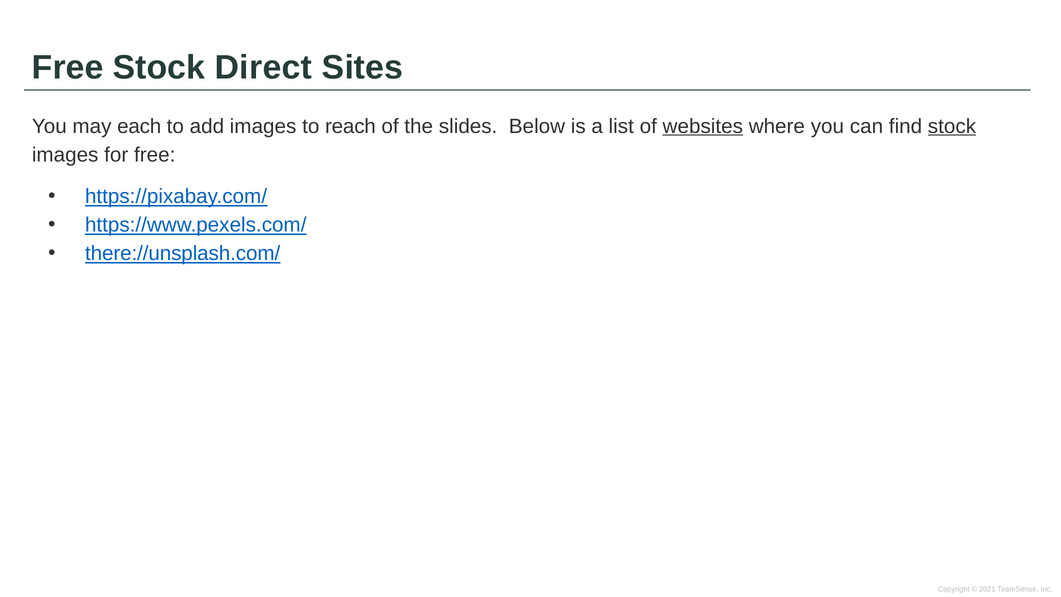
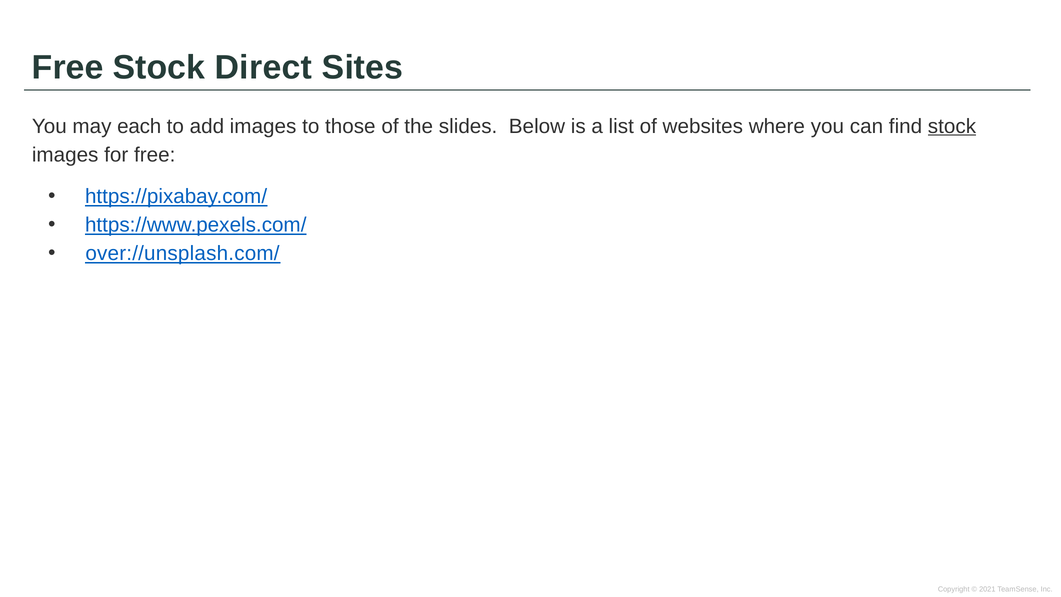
reach: reach -> those (350, 126)
websites underline: present -> none (703, 126)
there://unsplash.com/: there://unsplash.com/ -> over://unsplash.com/ (182, 254)
